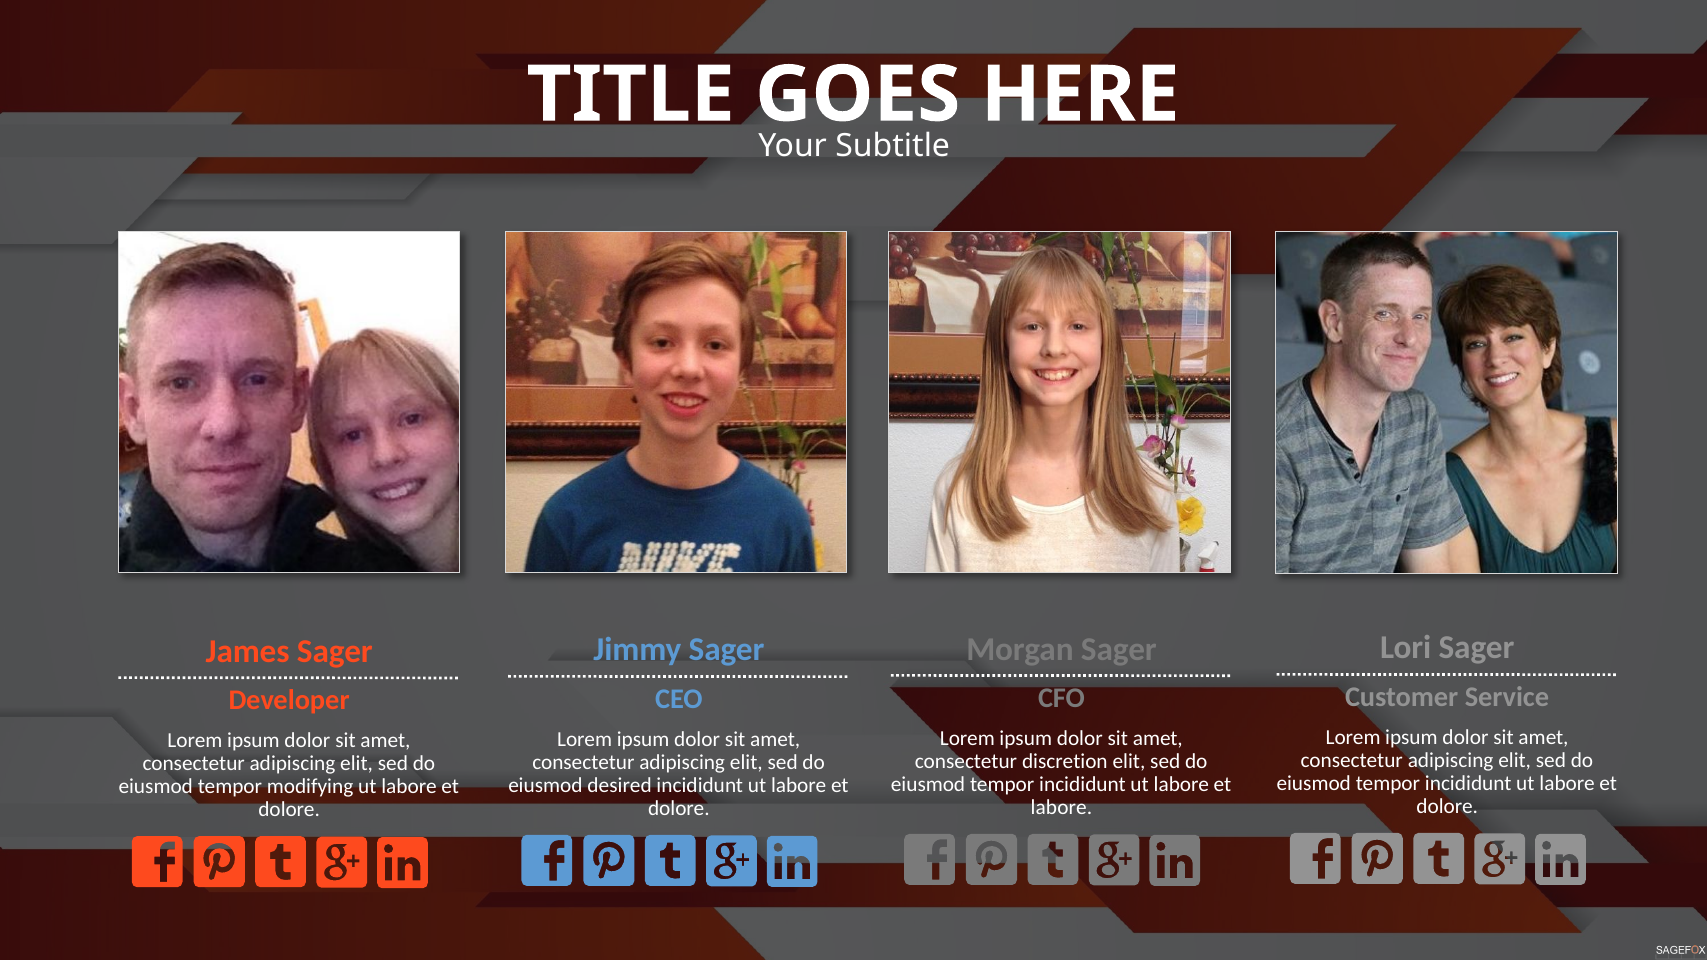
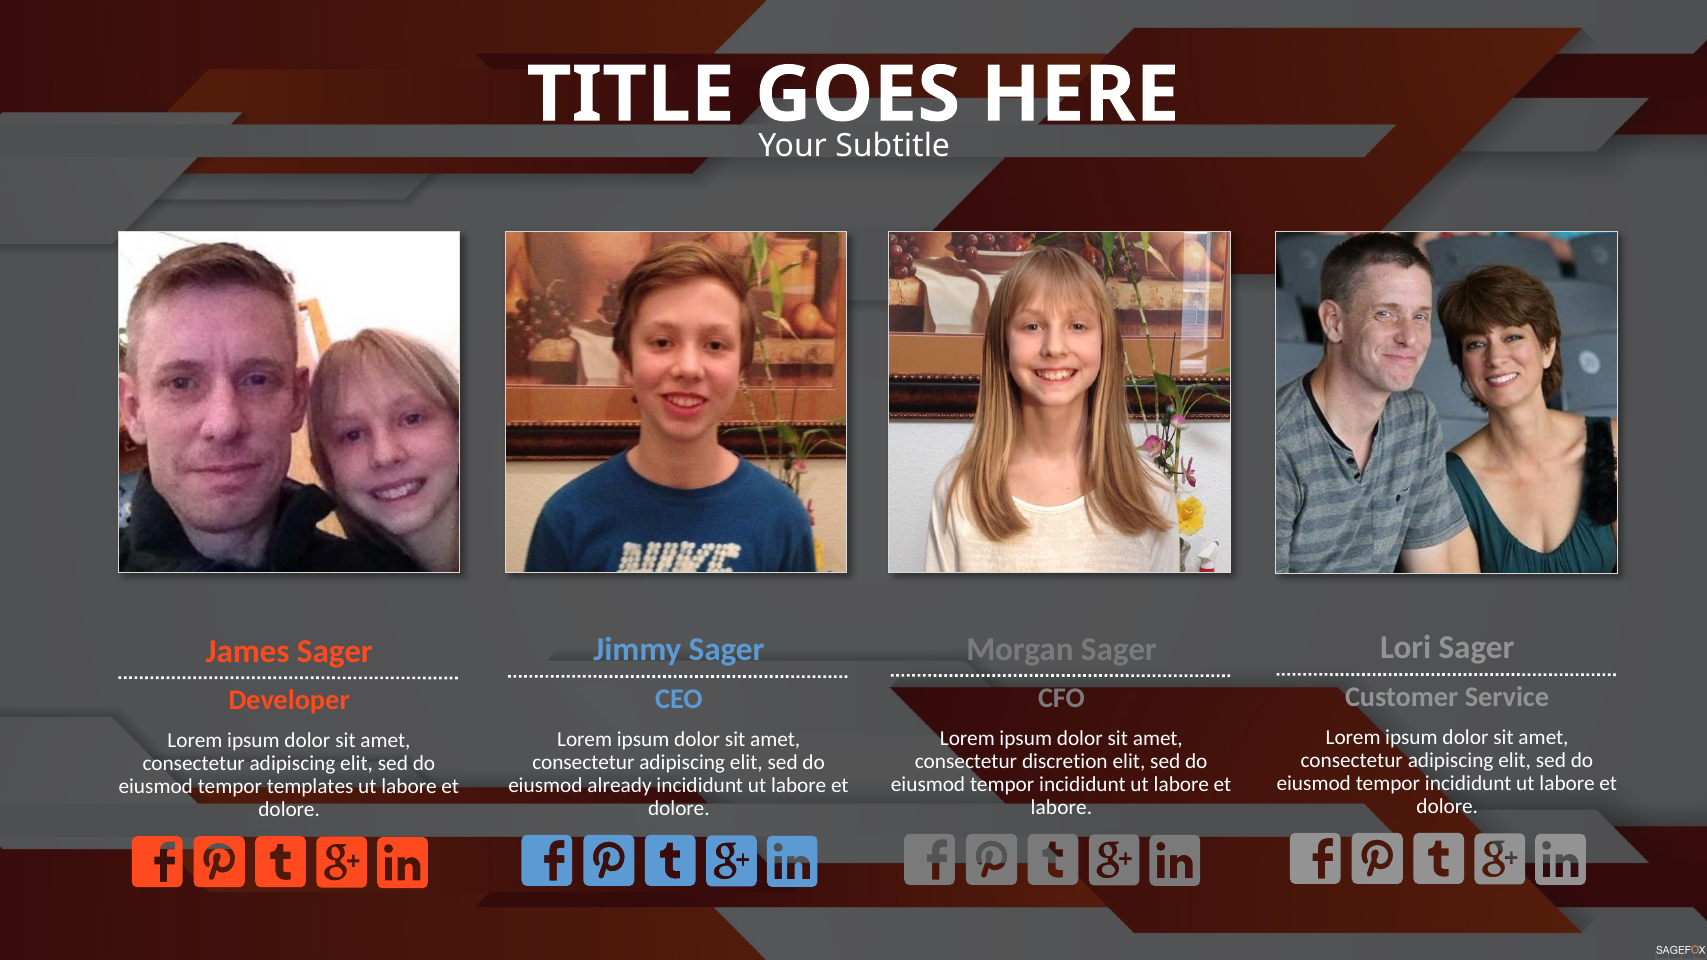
desired: desired -> already (620, 785)
modifying: modifying -> templates (310, 787)
